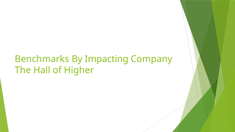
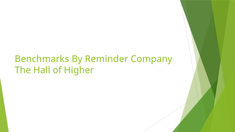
Impacting: Impacting -> Reminder (107, 59)
